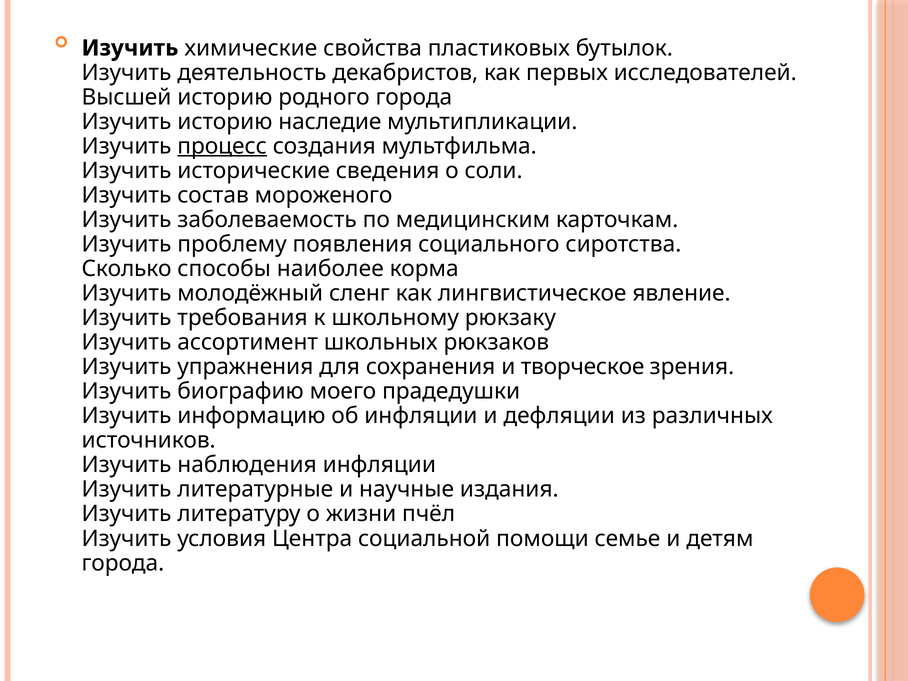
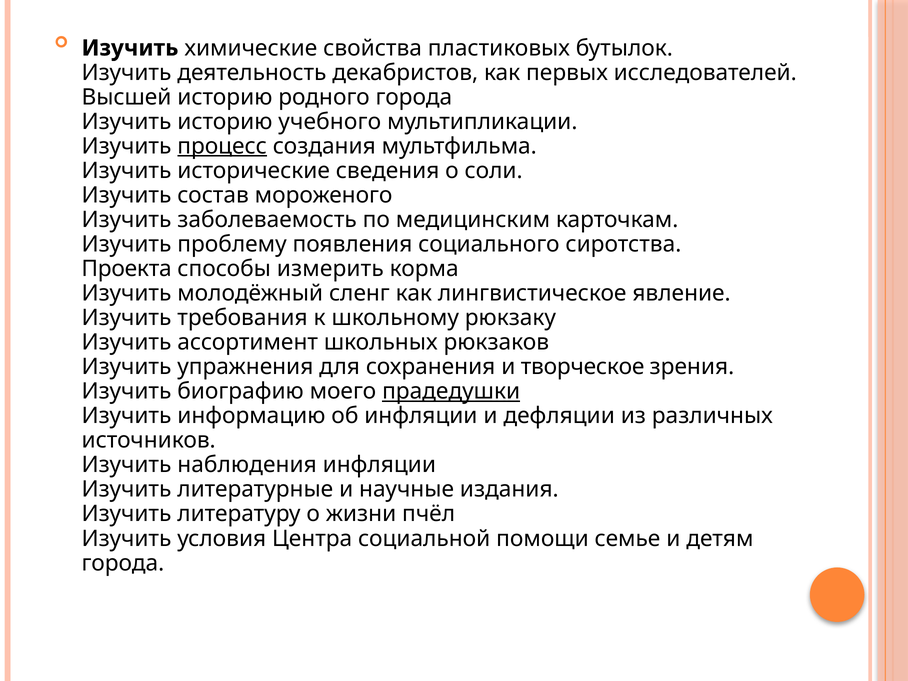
наследие: наследие -> учебного (330, 122)
Сколько: Сколько -> Проекта (127, 269)
наиболее: наиболее -> измерить (330, 269)
прадедушки underline: none -> present (451, 391)
